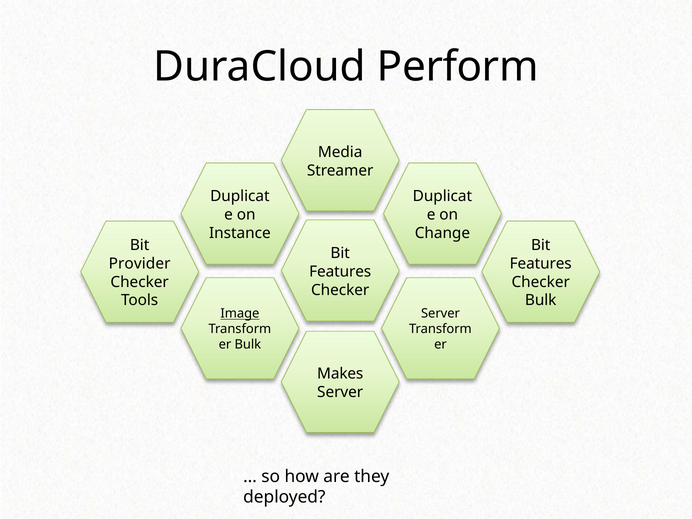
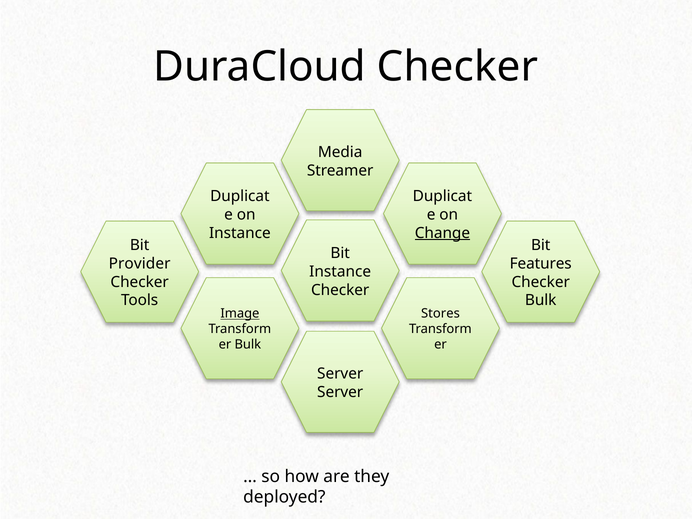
DuraCloud Perform: Perform -> Checker (458, 67)
Change underline: none -> present (442, 233)
Features: Features -> Instance (340, 272)
Server: Server -> Stores (440, 314)
Makes: Makes -> Server (340, 374)
